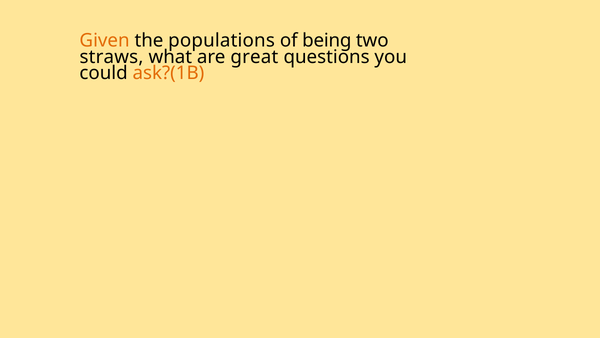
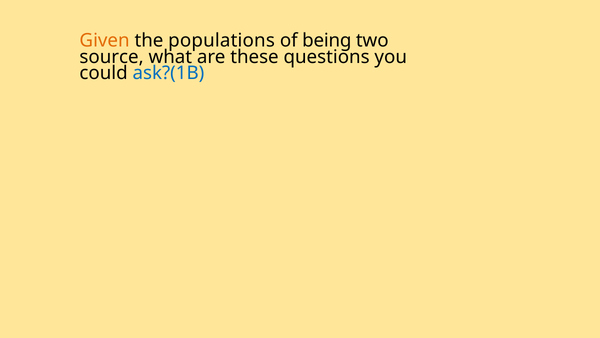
straws: straws -> source (112, 57)
great: great -> these (254, 57)
ask?(1B colour: orange -> blue (168, 73)
